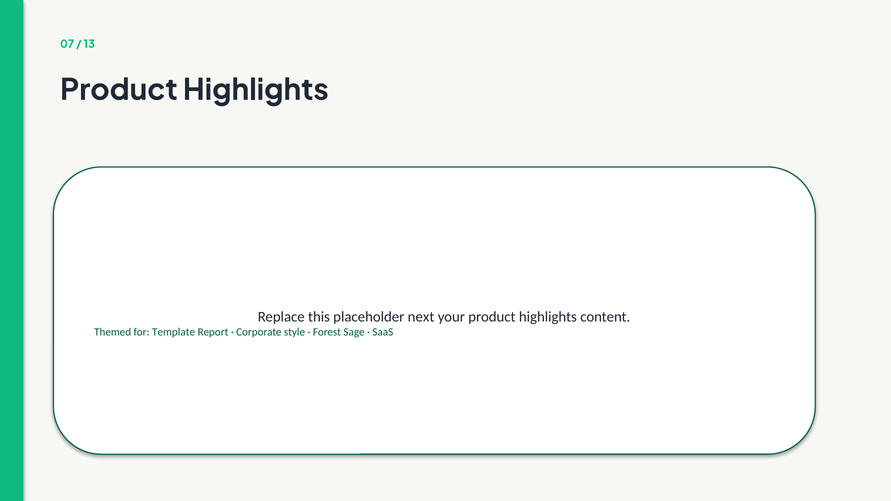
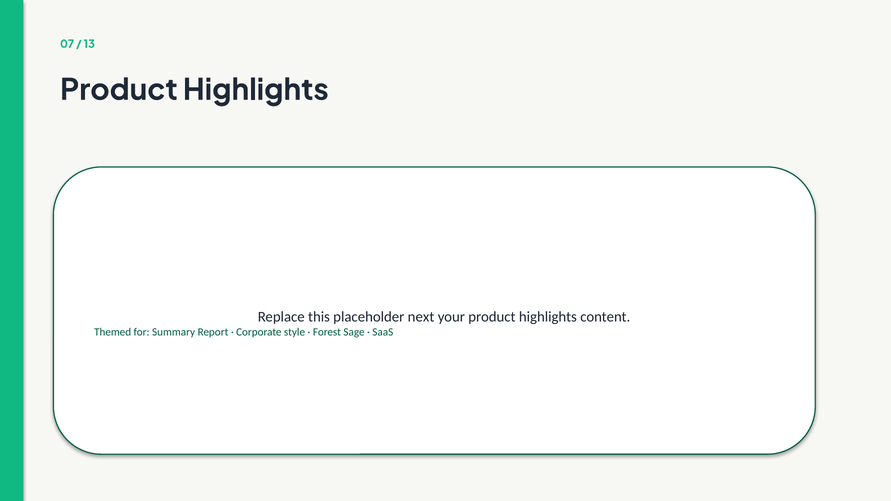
Template: Template -> Summary (174, 332)
